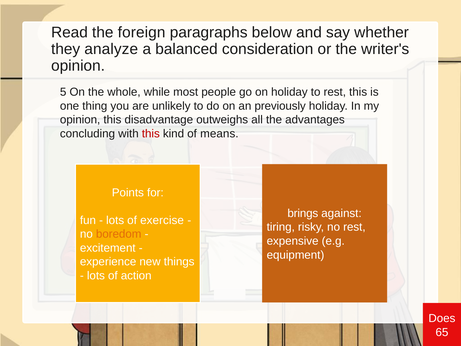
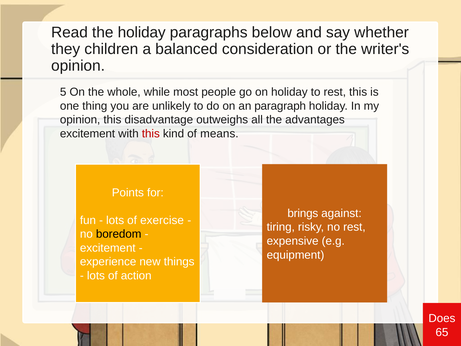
the foreign: foreign -> holiday (142, 33)
analyze: analyze -> children (111, 49)
previously: previously -> paragraph (280, 106)
concluding: concluding -> excitement (88, 134)
boredom colour: orange -> black (119, 234)
